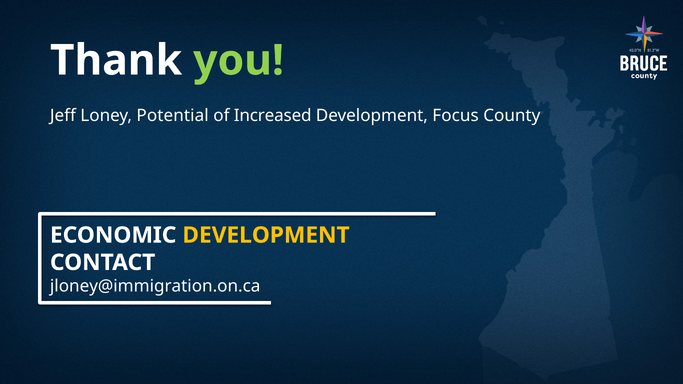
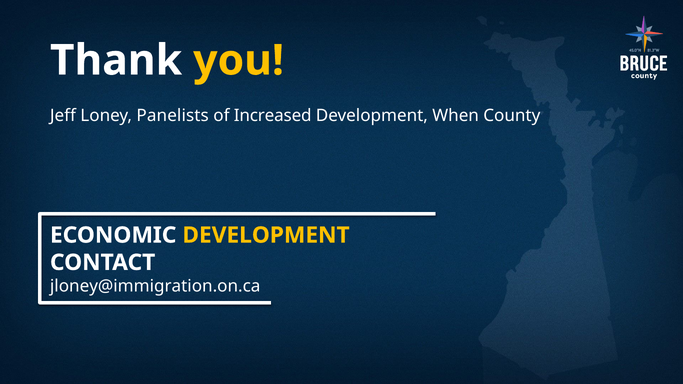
you colour: light green -> yellow (239, 60)
Potential: Potential -> Panelists (173, 115)
Focus: Focus -> When (456, 115)
